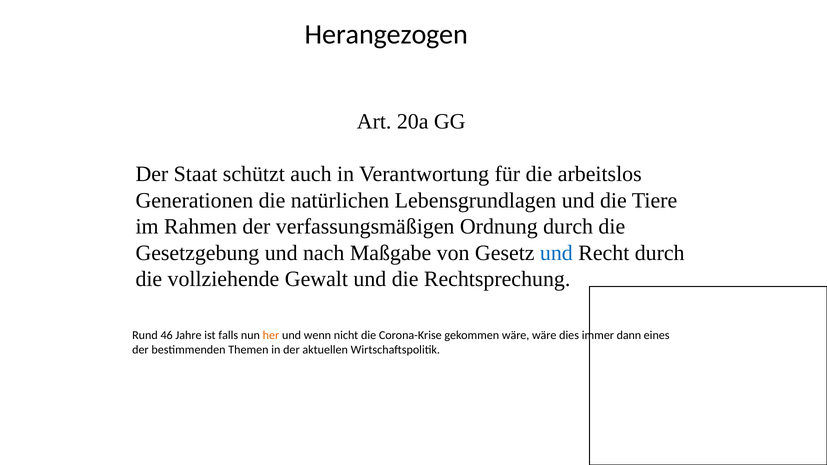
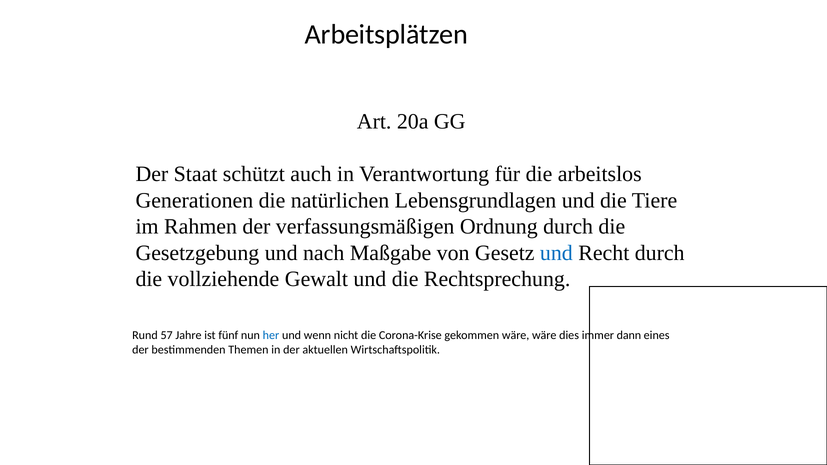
Herangezogen: Herangezogen -> Arbeitsplätzen (386, 34)
46: 46 -> 57 (167, 335)
falls: falls -> fünf (228, 335)
her colour: orange -> blue (271, 335)
